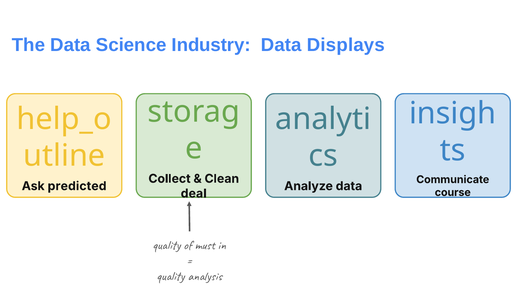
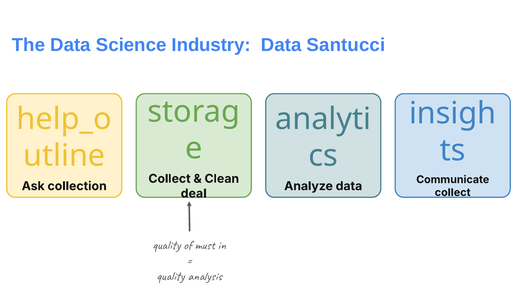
Displays: Displays -> Santucci (346, 45)
predicted: predicted -> collection (77, 186)
course: course -> collect (453, 192)
